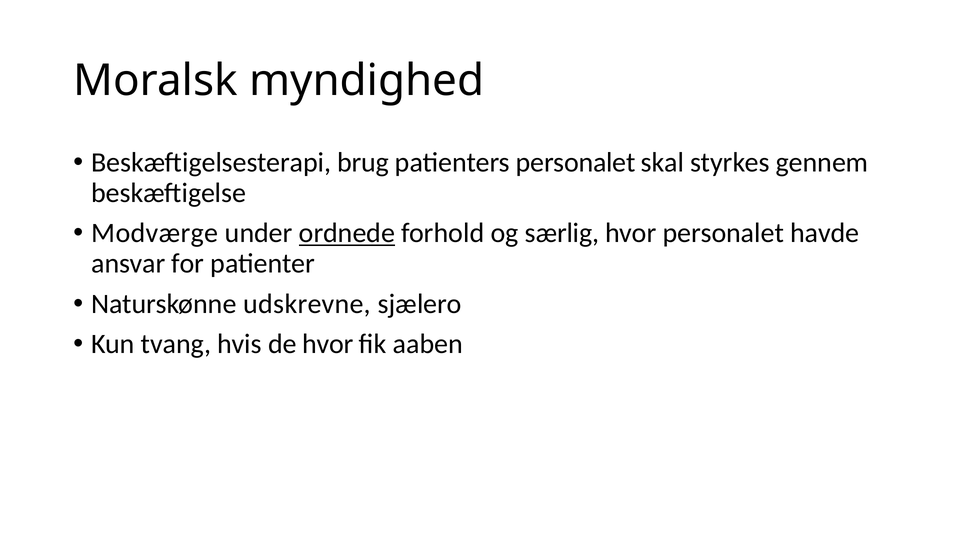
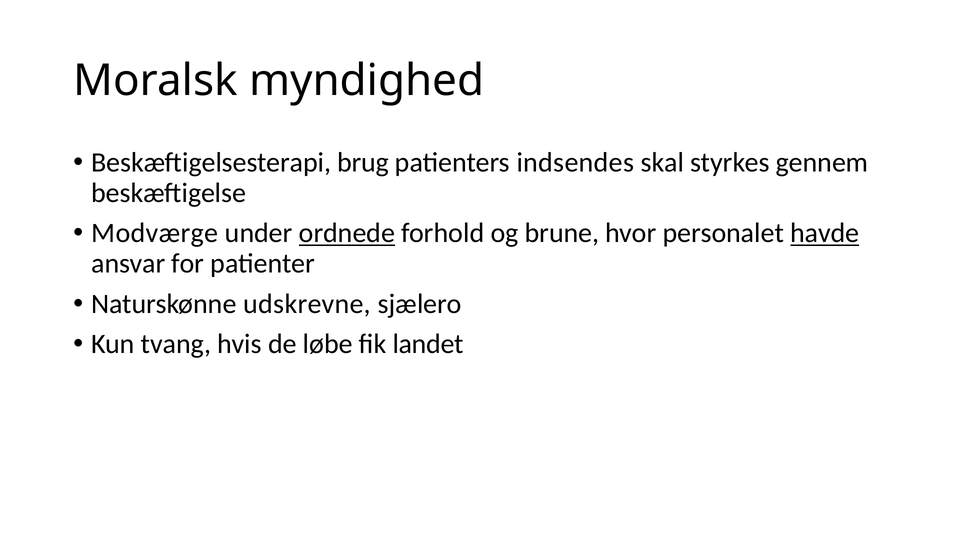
patienters personalet: personalet -> indsendes (575, 162)
særlig: særlig -> brune (562, 233)
havde underline: none -> present (825, 233)
de hvor: hvor -> løbe (328, 344)
aaben: aaben -> landet (428, 344)
